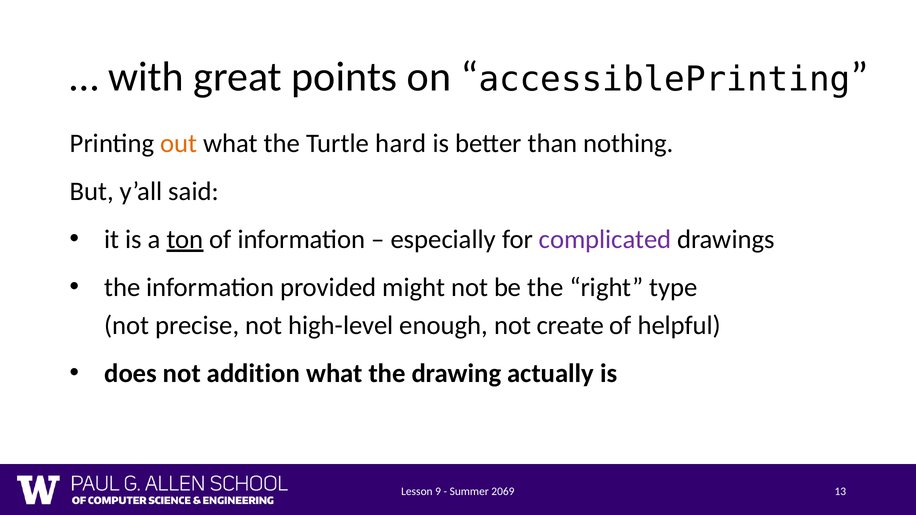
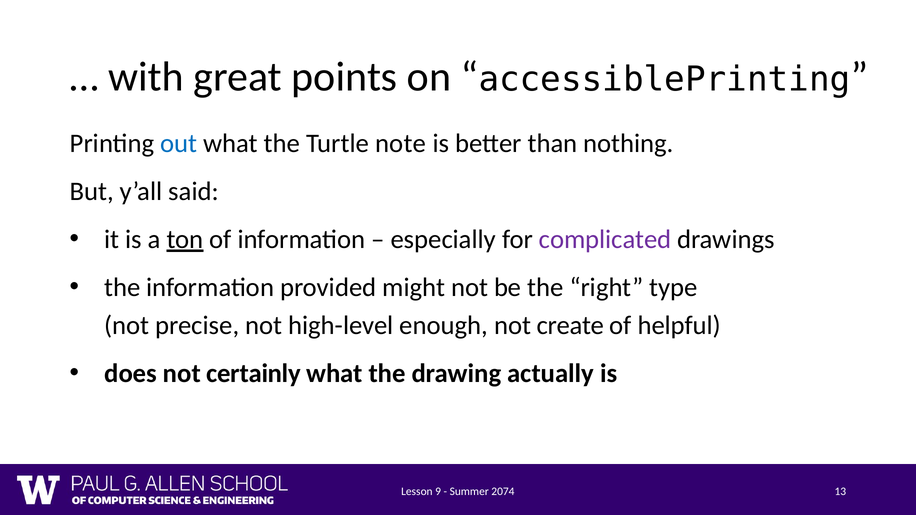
out colour: orange -> blue (179, 144)
hard: hard -> note (401, 144)
addition: addition -> certainly (254, 374)
2069: 2069 -> 2074 (503, 492)
